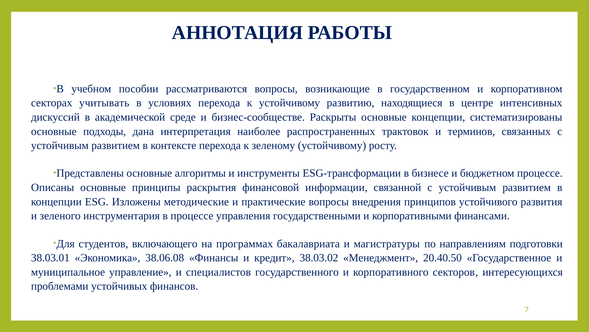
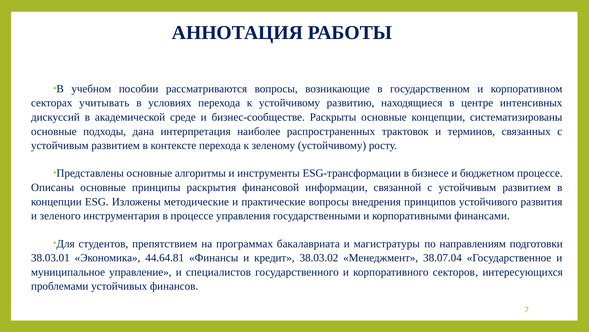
включающего: включающего -> препятствием (165, 243)
38.06.08: 38.06.08 -> 44.64.81 (165, 257)
20.40.50: 20.40.50 -> 38.07.04 (442, 257)
